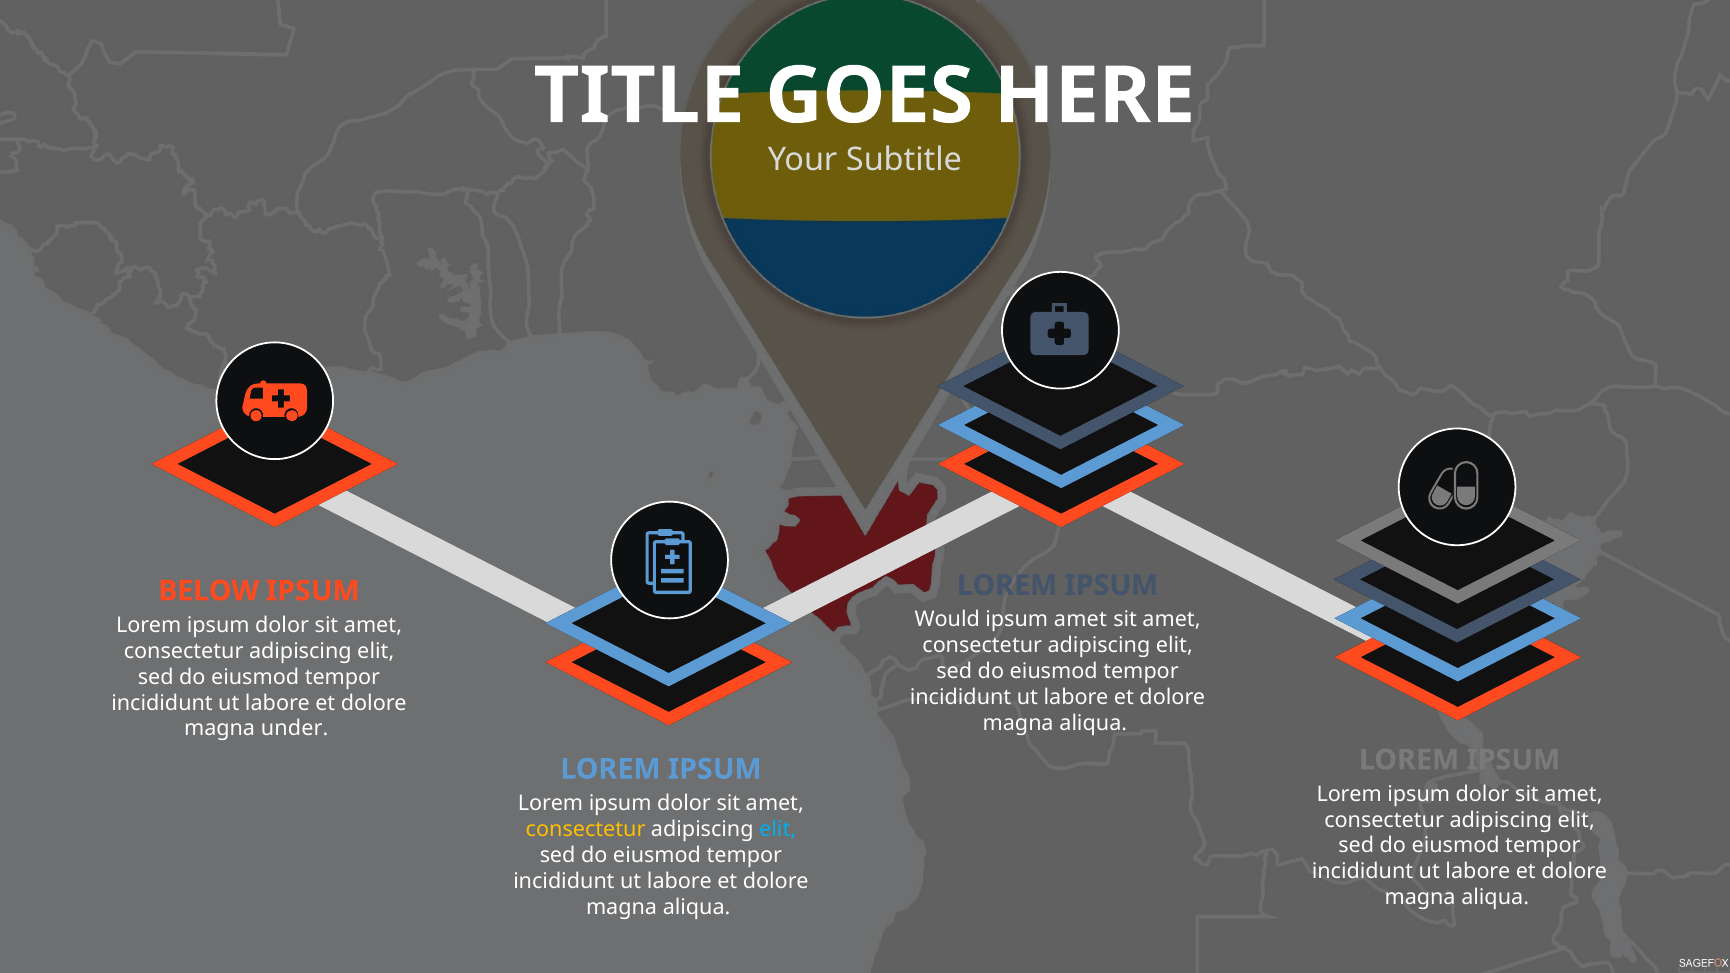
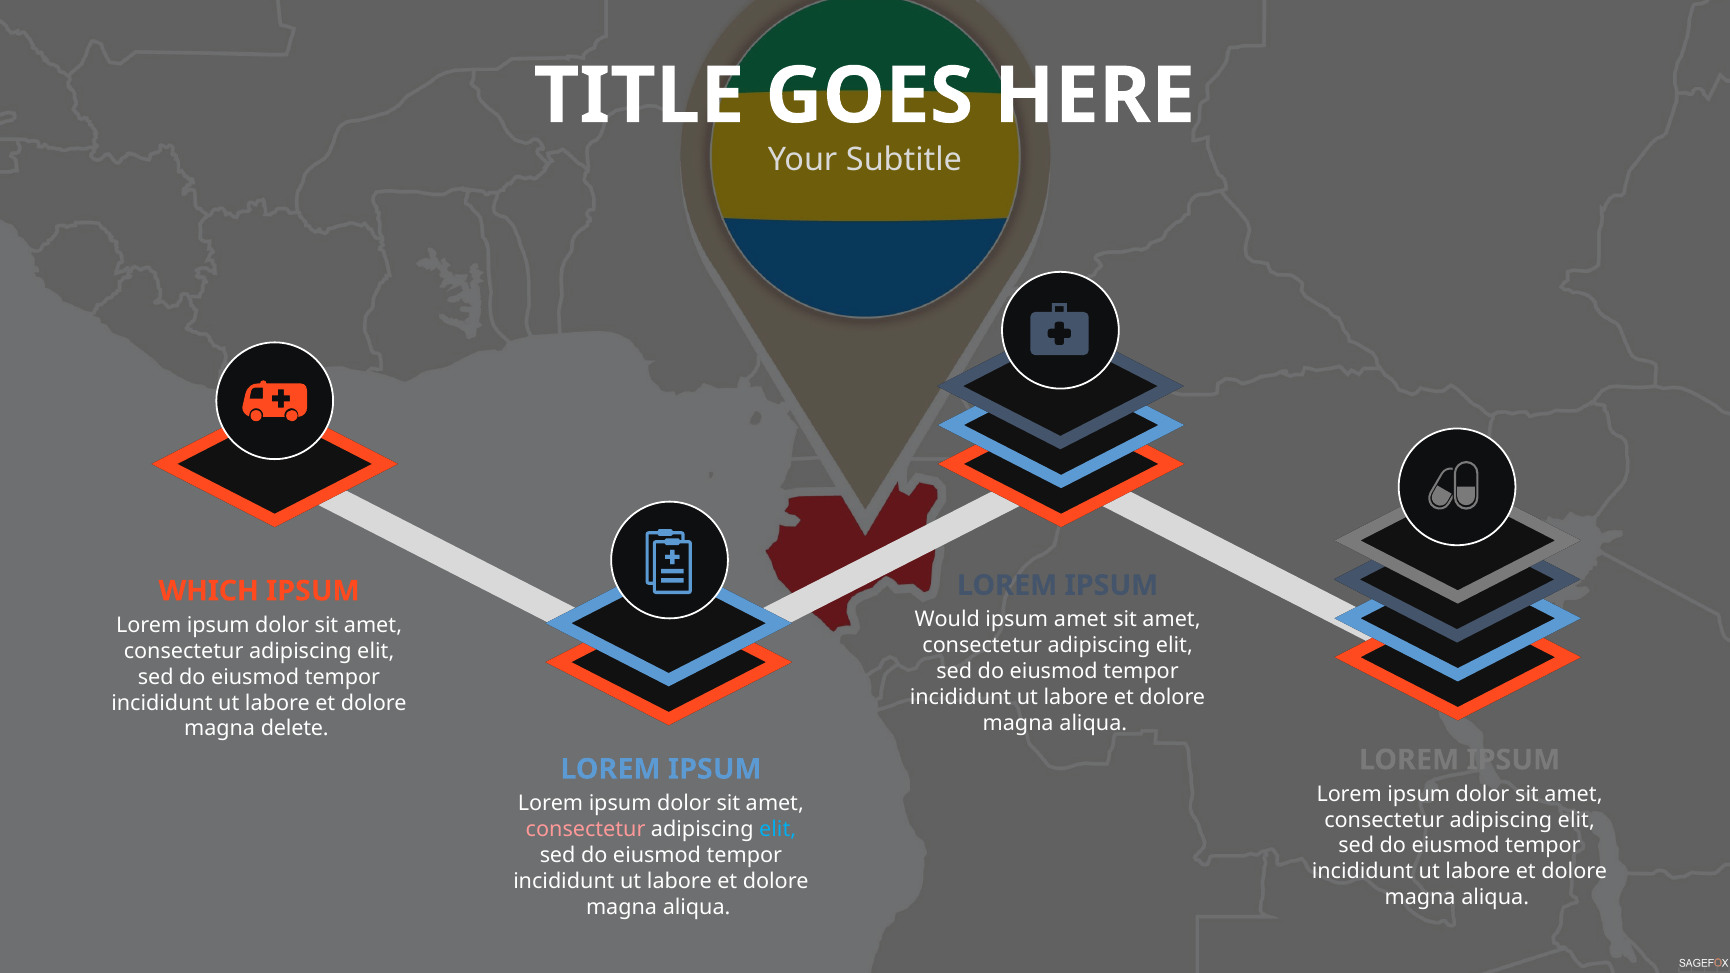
BELOW: BELOW -> WHICH (209, 591)
under: under -> delete (295, 729)
consectetur colour: yellow -> pink (586, 829)
